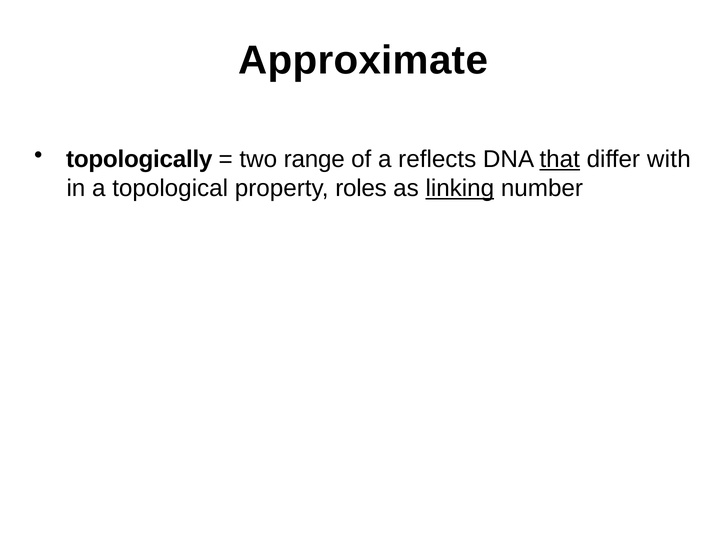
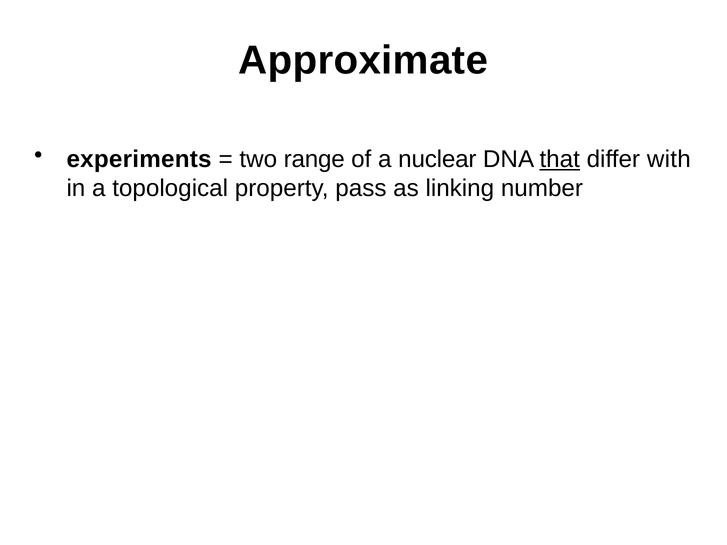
topologically: topologically -> experiments (139, 159)
reflects: reflects -> nuclear (437, 159)
roles: roles -> pass (361, 188)
linking underline: present -> none (460, 188)
